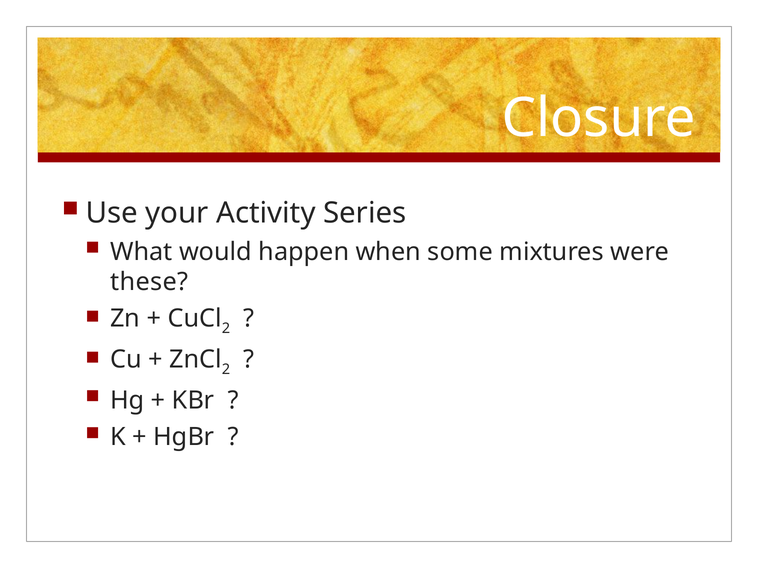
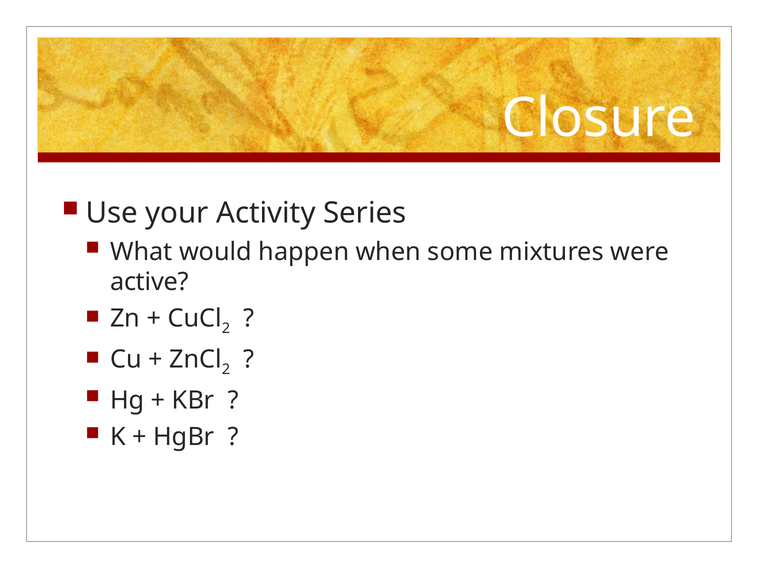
these: these -> active (149, 282)
